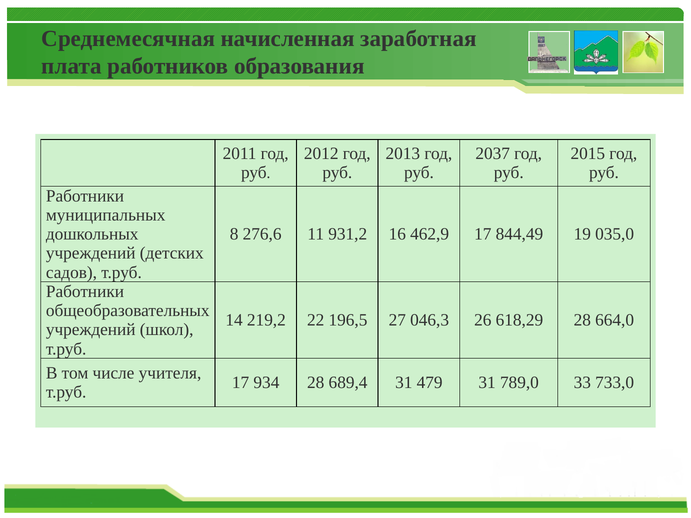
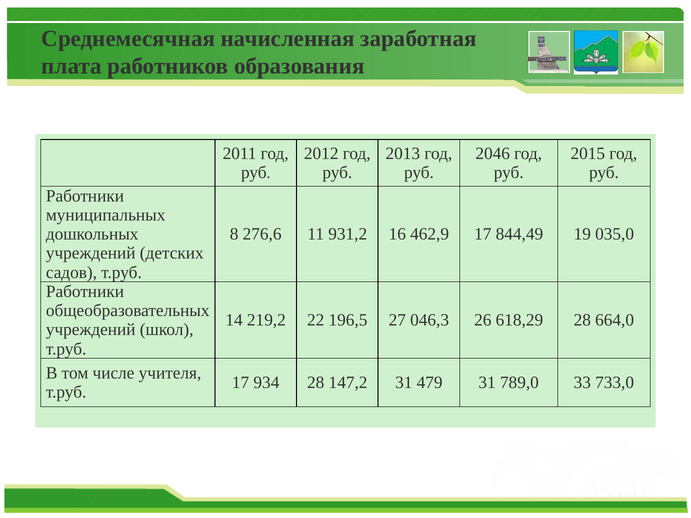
2037: 2037 -> 2046 (493, 153)
689,4: 689,4 -> 147,2 (348, 383)
